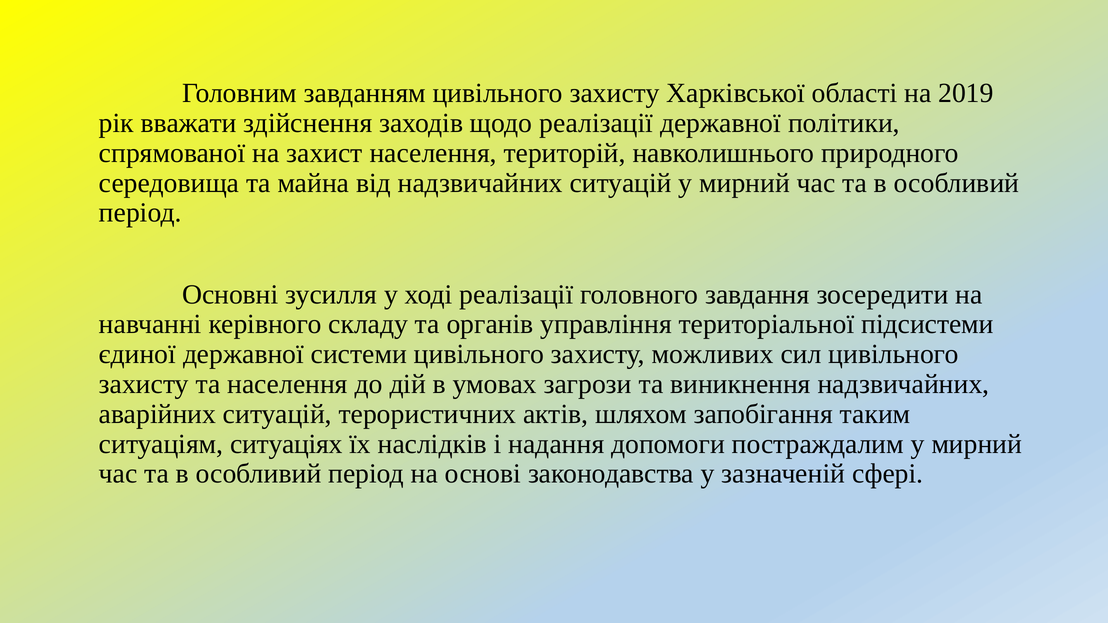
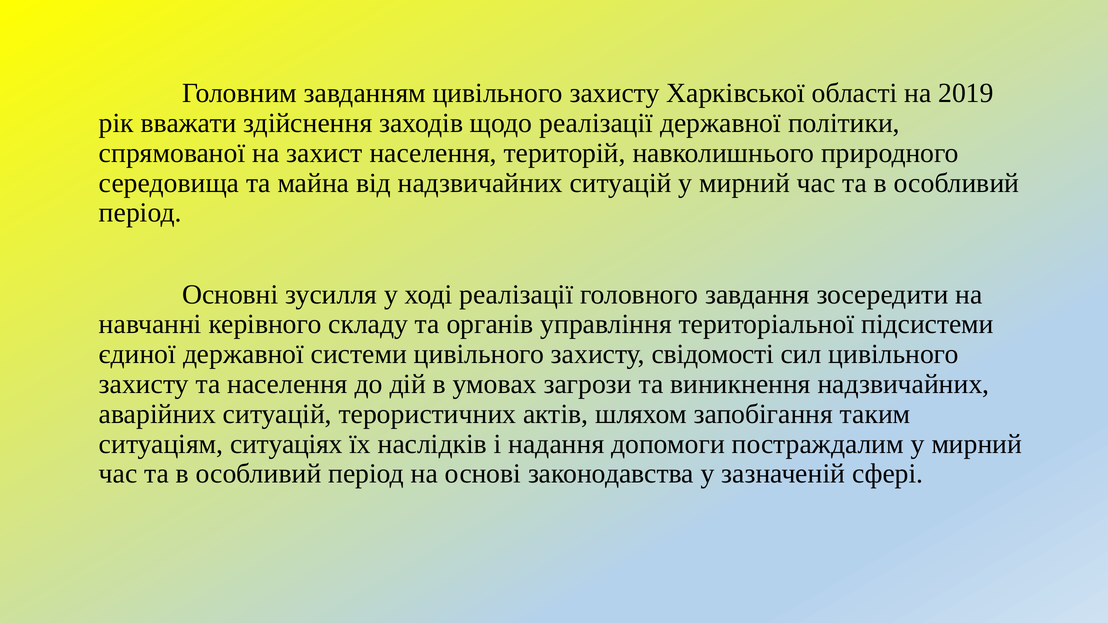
можливих: можливих -> свідомості (713, 354)
